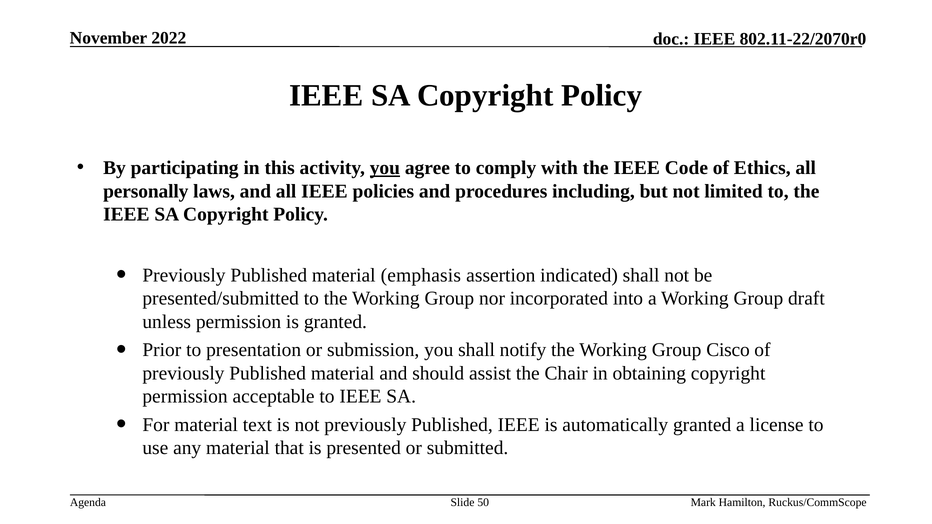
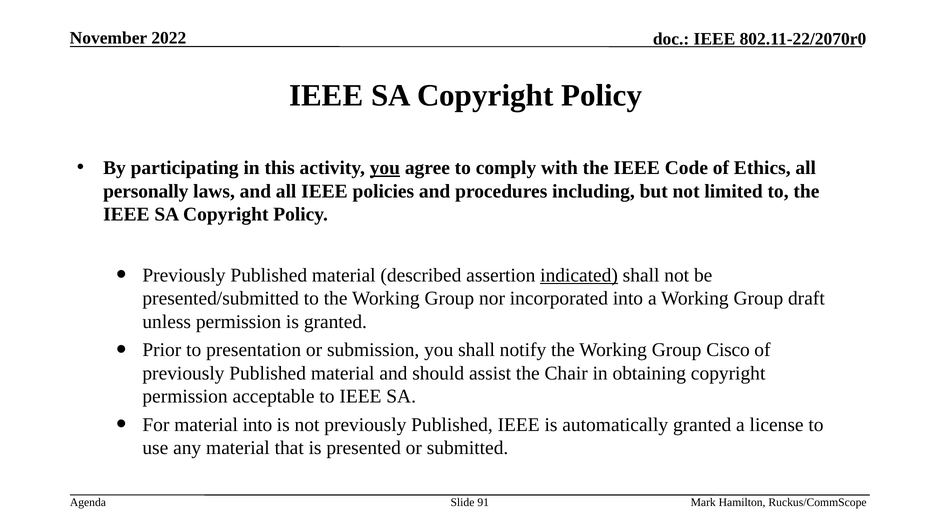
emphasis: emphasis -> described (421, 275)
indicated underline: none -> present (579, 275)
material text: text -> into (257, 425)
50: 50 -> 91 (483, 503)
